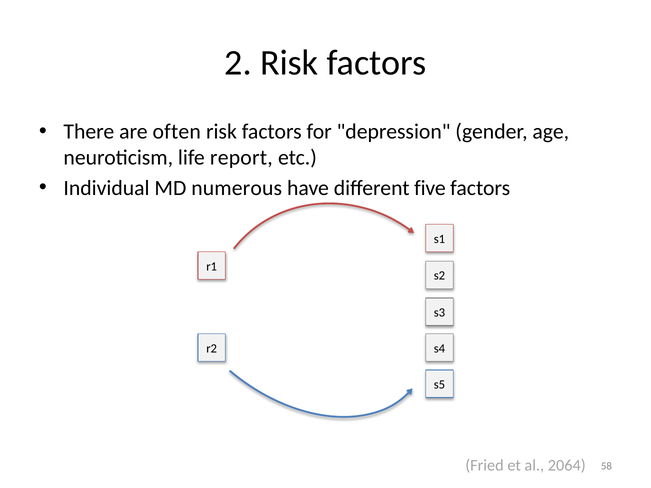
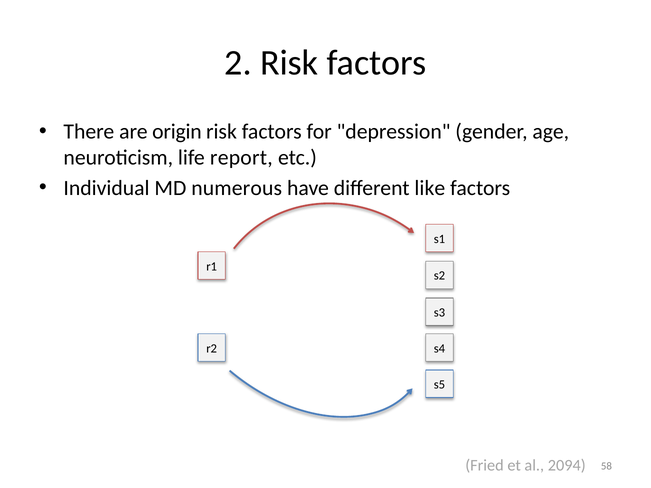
often: often -> origin (177, 132)
five: five -> like (430, 188)
2064: 2064 -> 2094 (567, 466)
